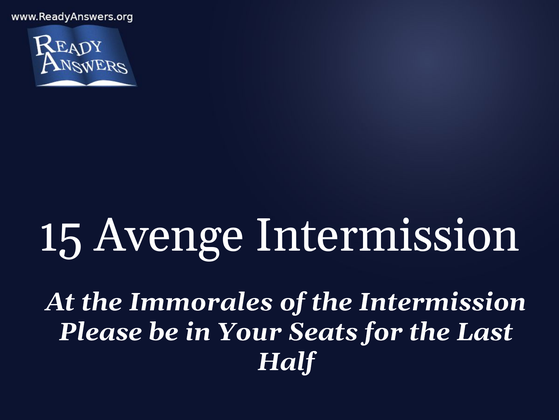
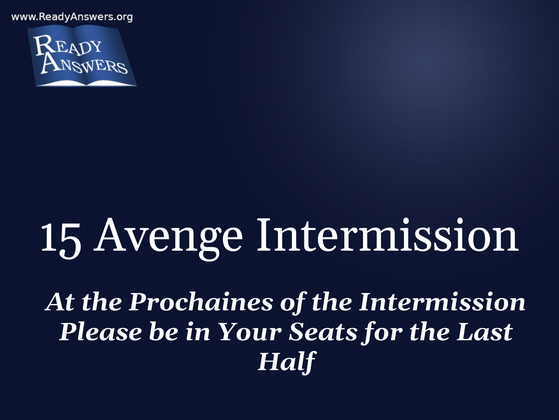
Immorales: Immorales -> Prochaines (201, 302)
